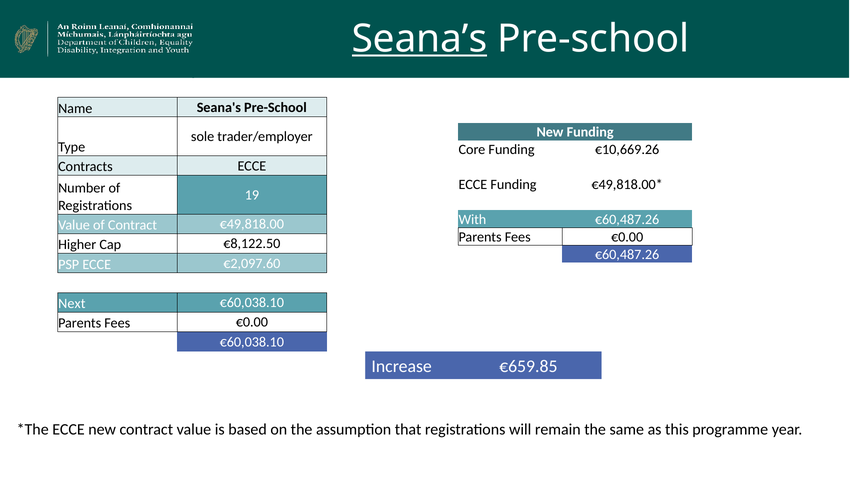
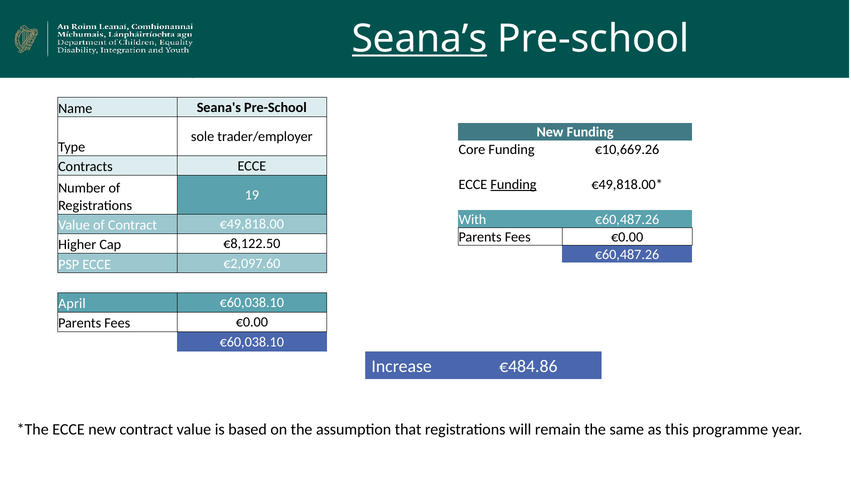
Funding underline: none -> present (513, 184)
Next: Next -> April (72, 303)
€659.85: €659.85 -> €484.86 (528, 366)
